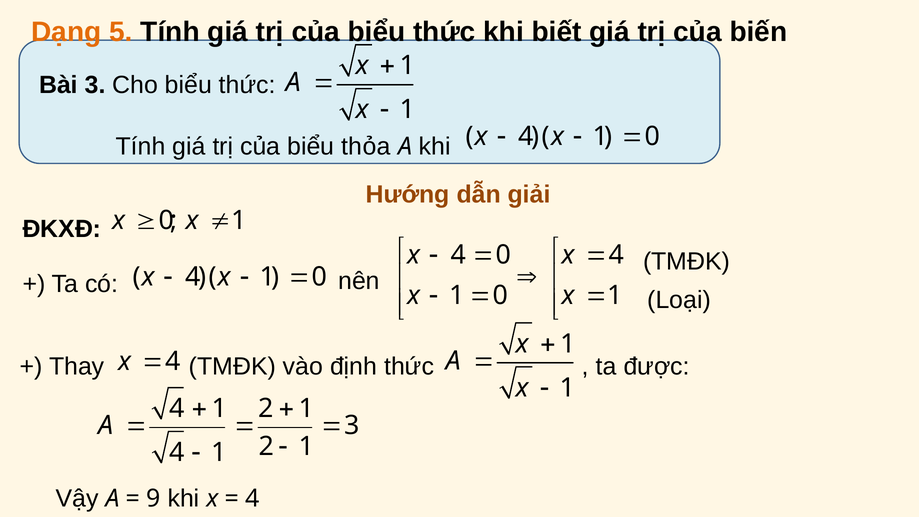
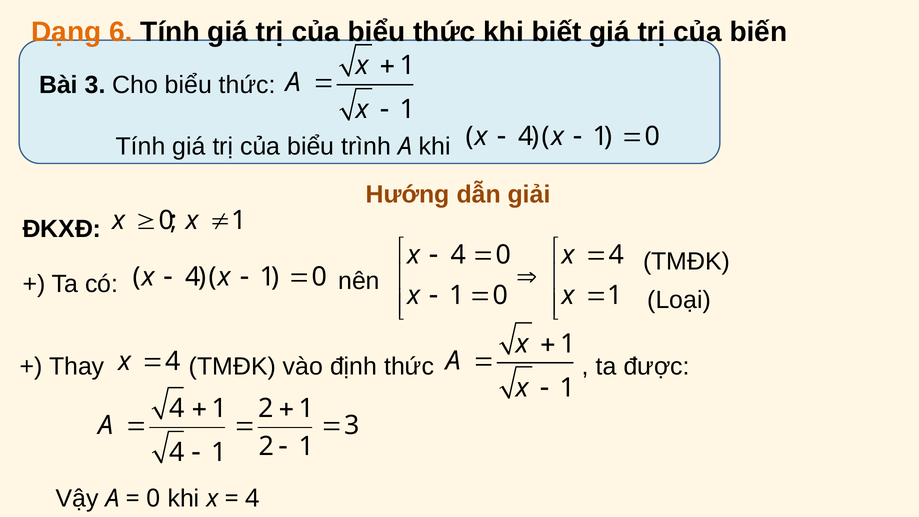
5: 5 -> 6 (121, 32)
thỏa: thỏa -> trình (366, 147)
9: 9 -> 0 (154, 498)
